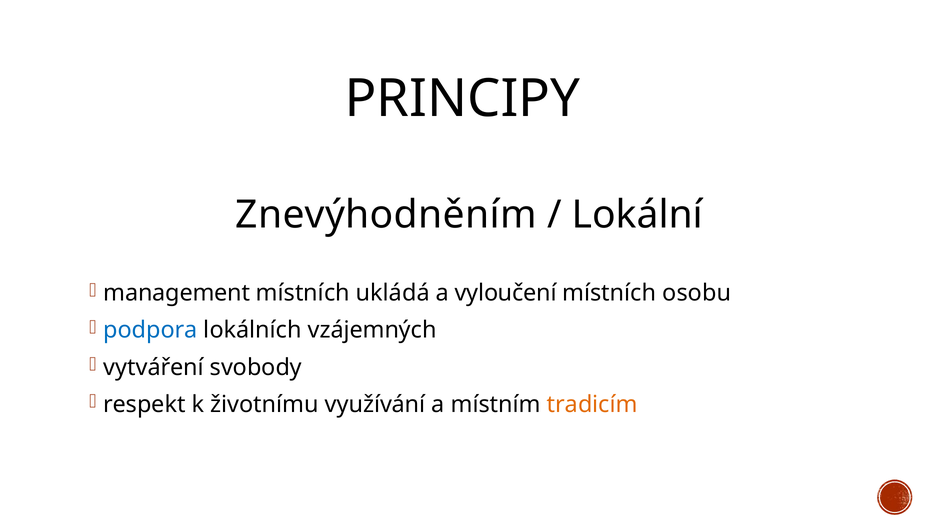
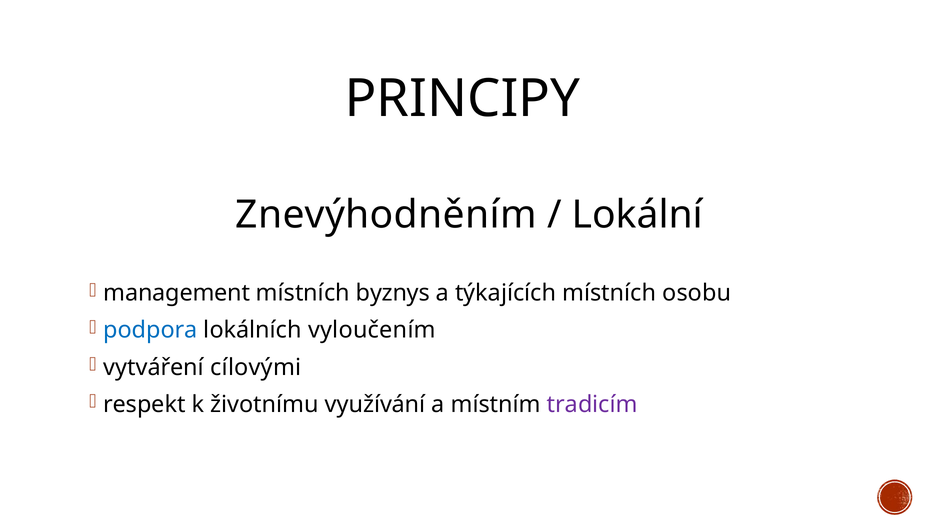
ukládá: ukládá -> byznys (393, 293)
vyloučení: vyloučení -> týkajících (506, 293)
vzájemných: vzájemných -> vyloučením (372, 330)
svobody: svobody -> cílovými (256, 367)
tradicím colour: orange -> purple (592, 404)
